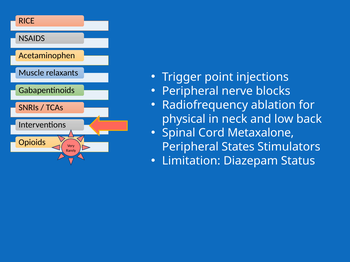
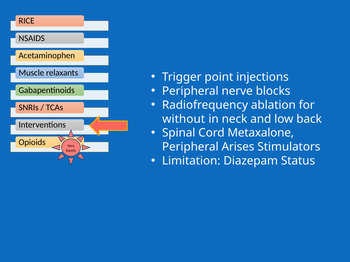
physical: physical -> without (184, 119)
States: States -> Arises (238, 147)
